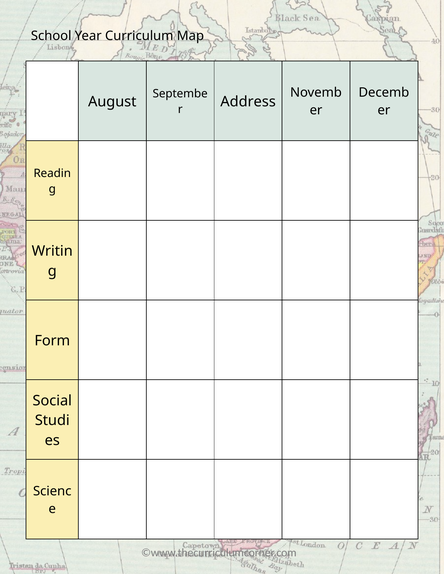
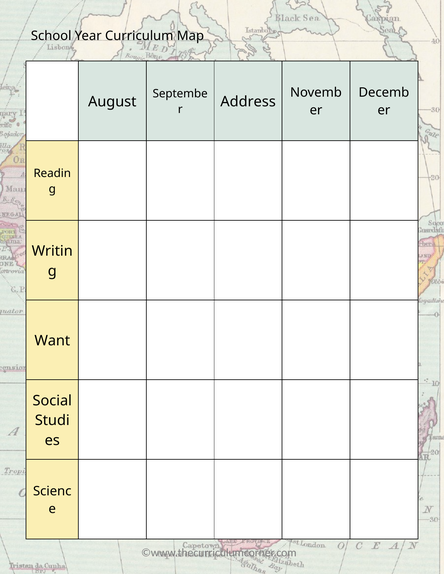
Form: Form -> Want (52, 341)
